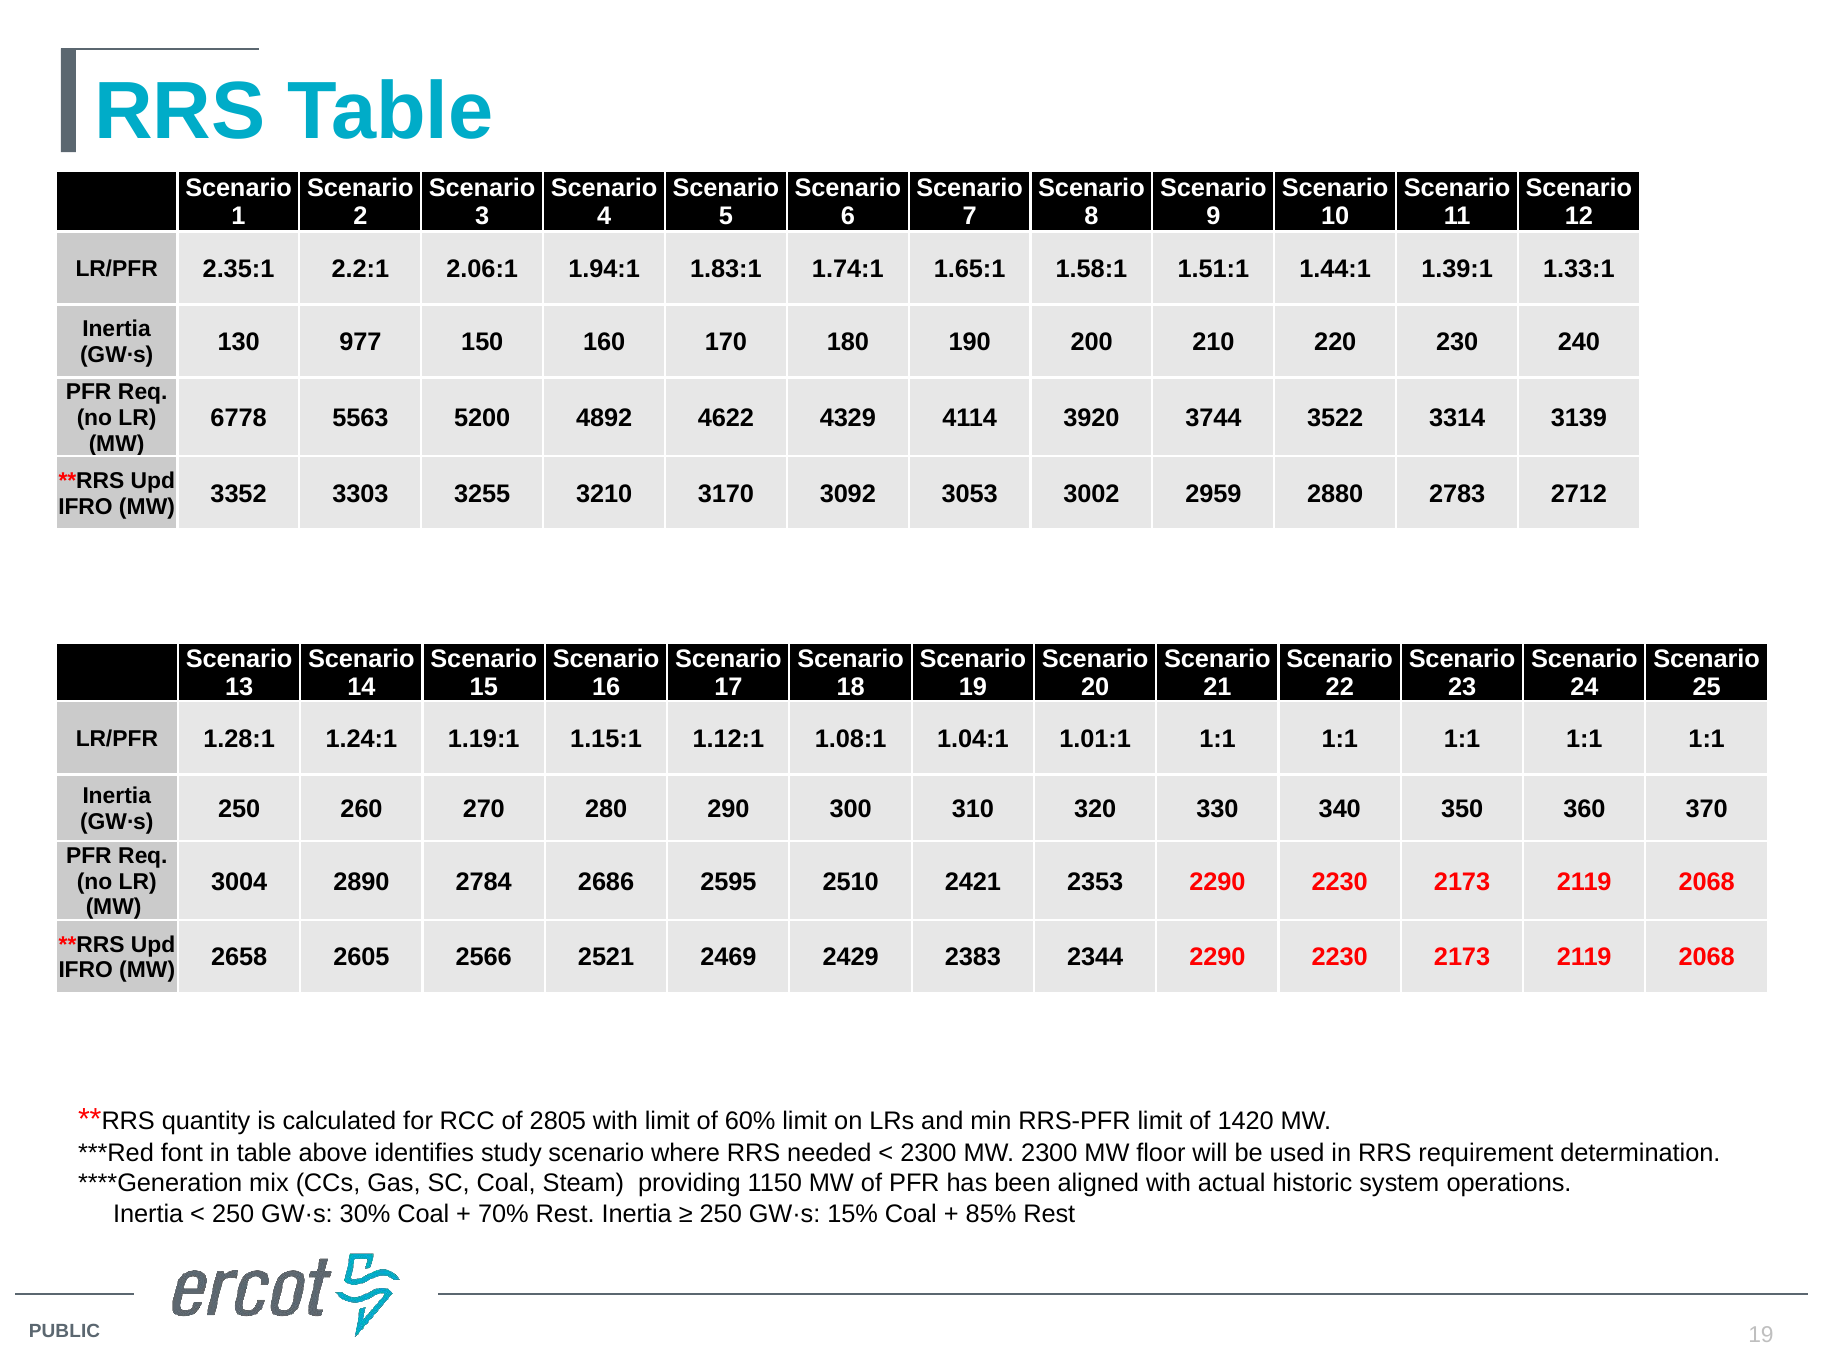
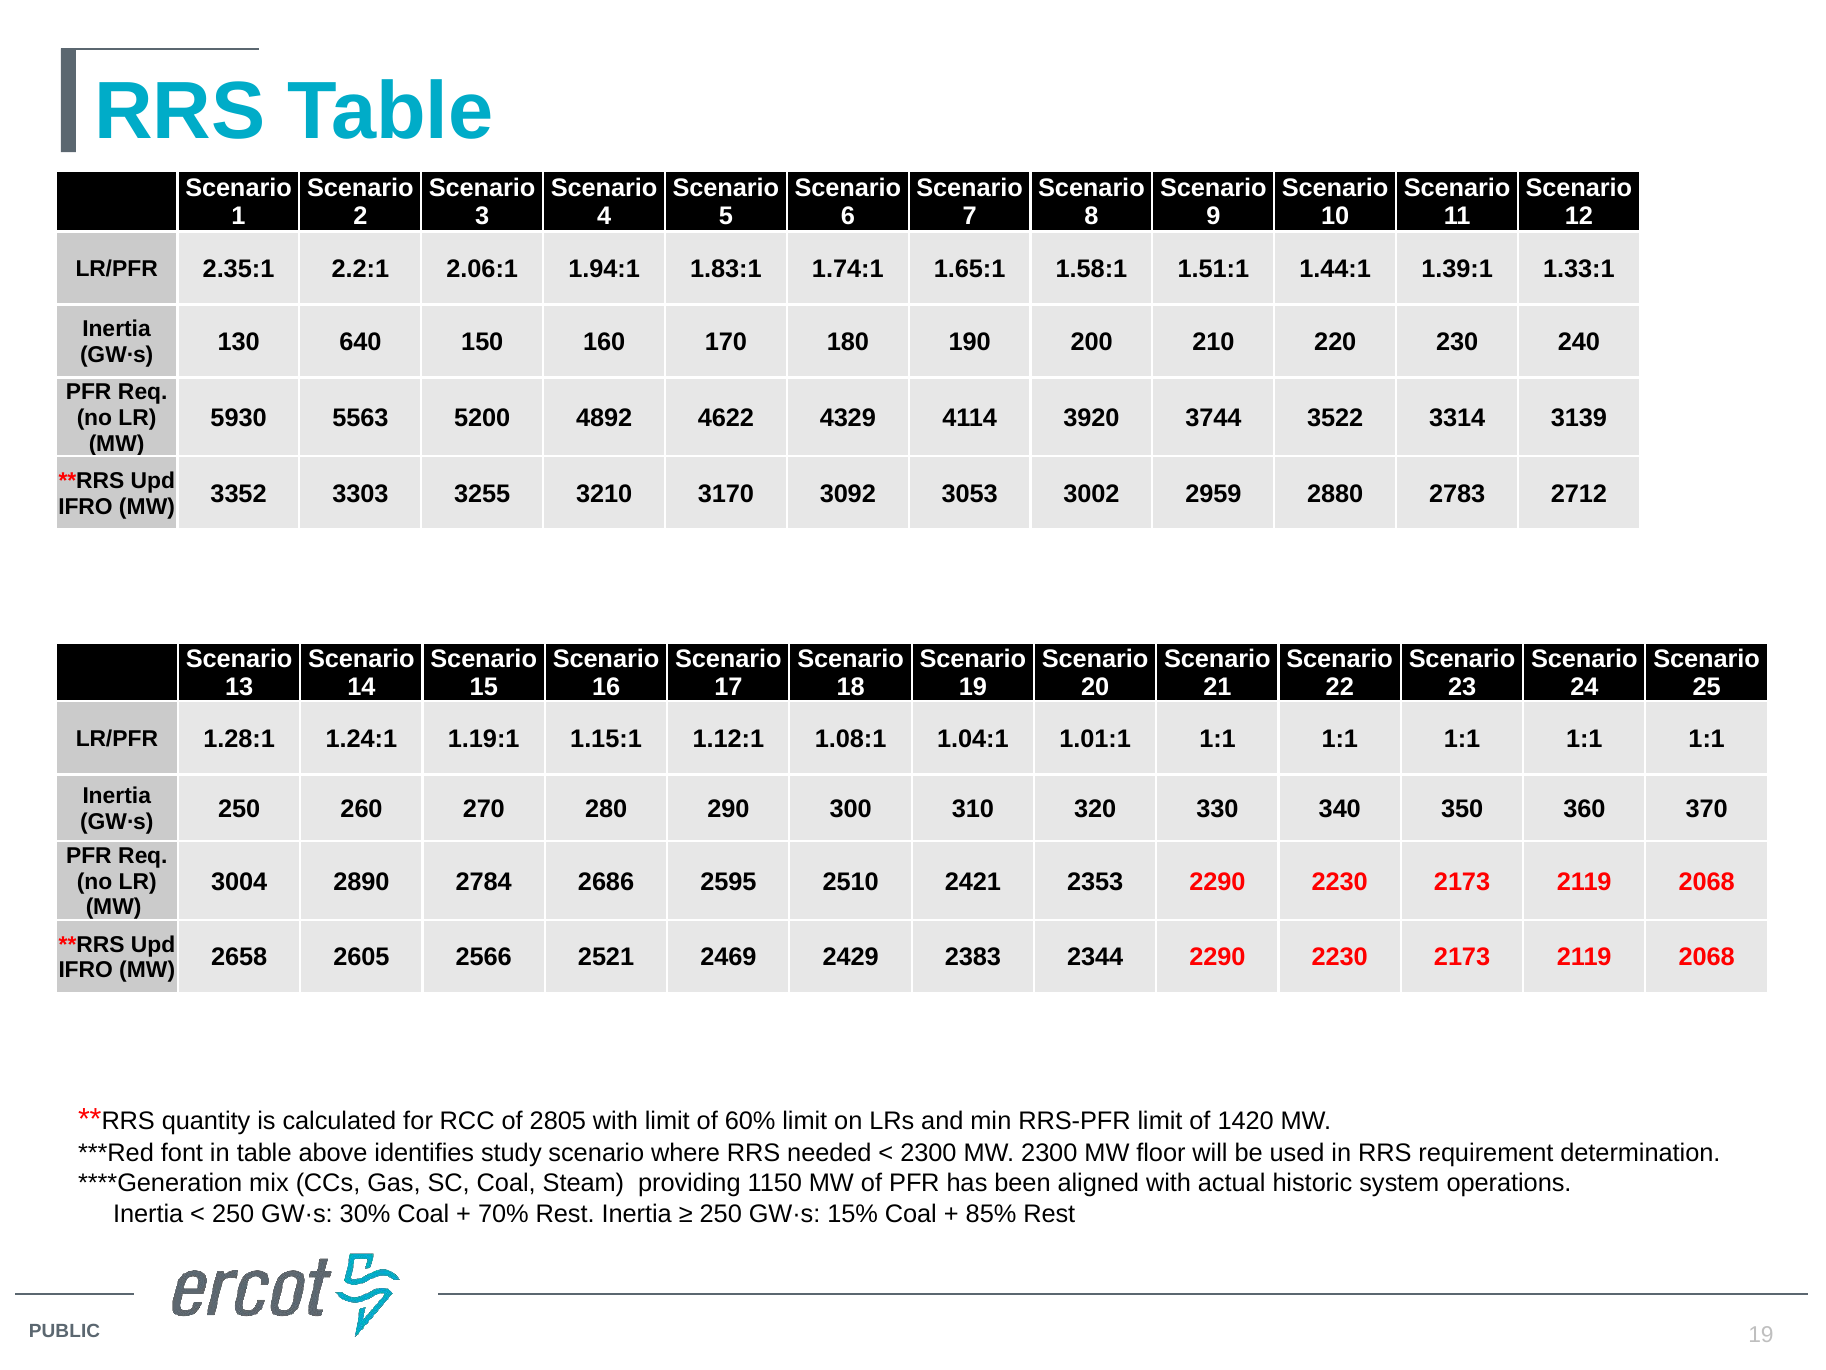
977: 977 -> 640 (360, 342)
6778: 6778 -> 5930 (239, 418)
